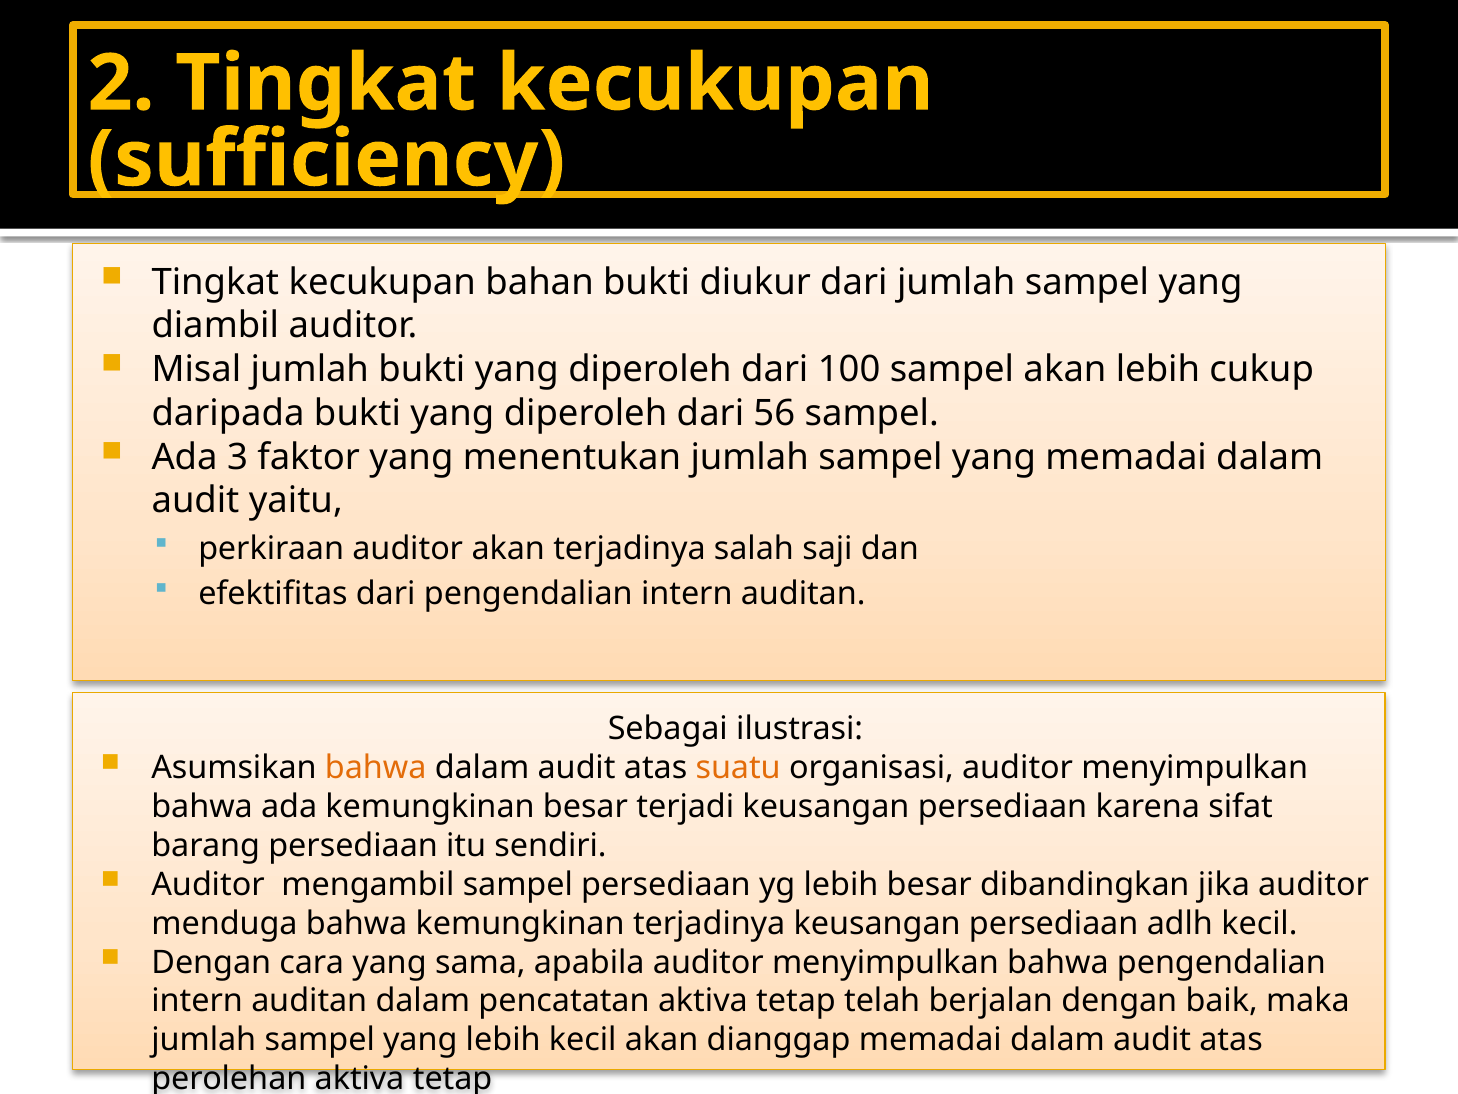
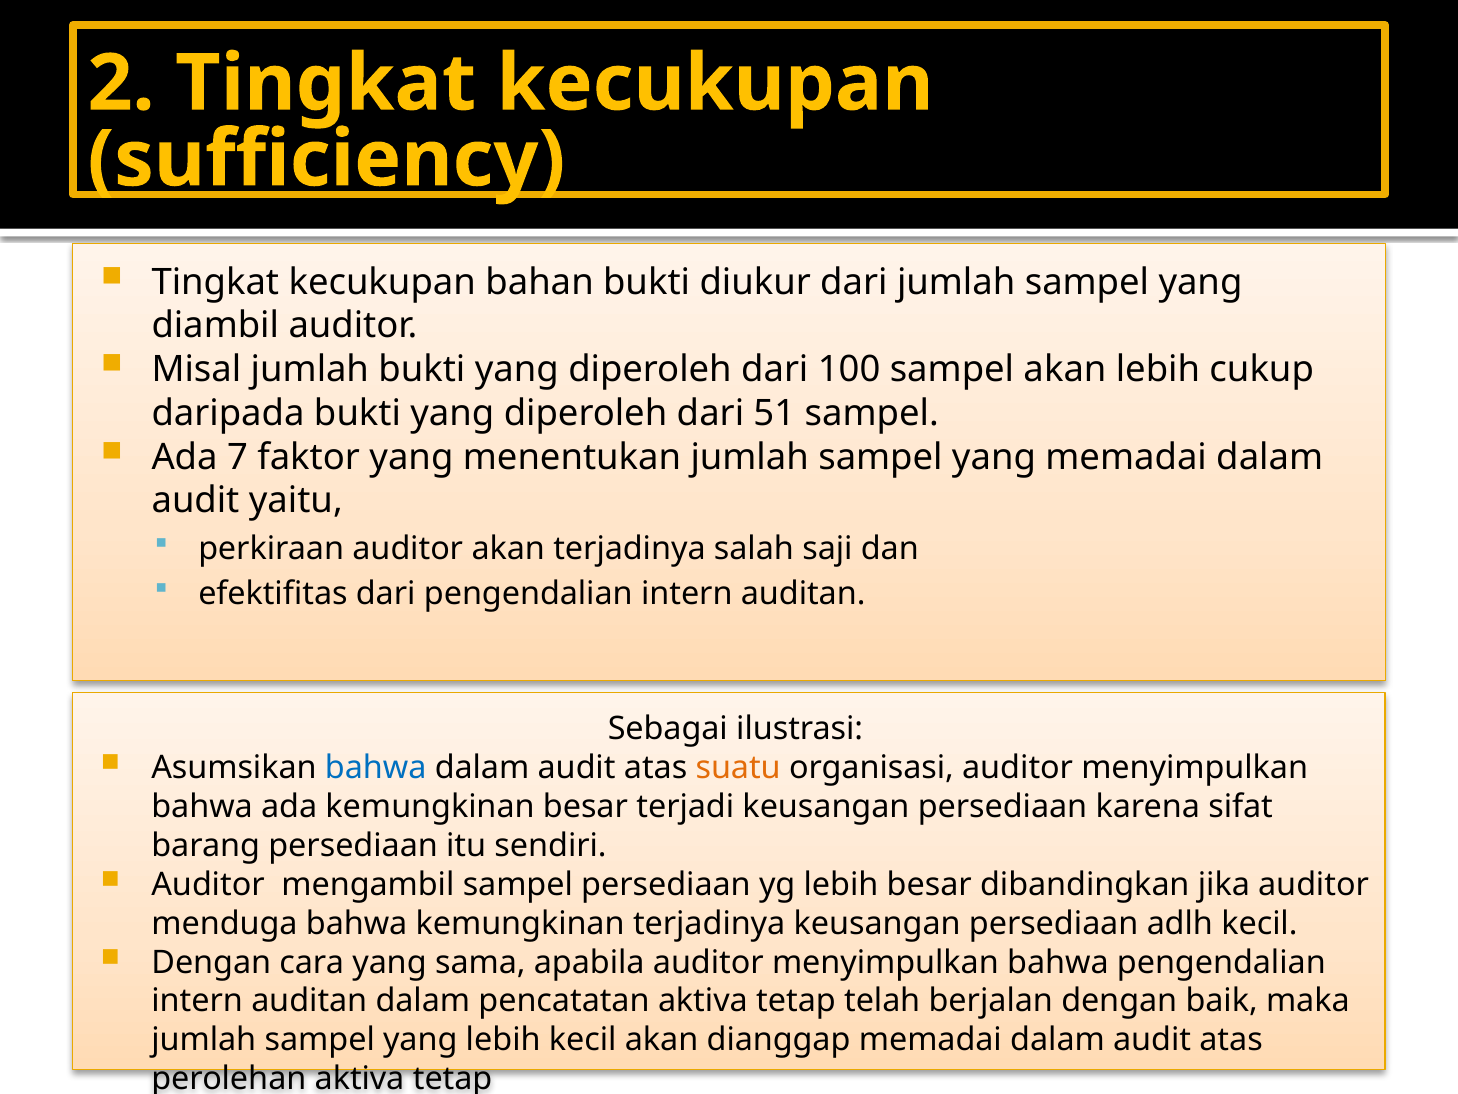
56: 56 -> 51 (774, 413)
3: 3 -> 7 (238, 457)
bahwa colour: orange -> blue (376, 768)
